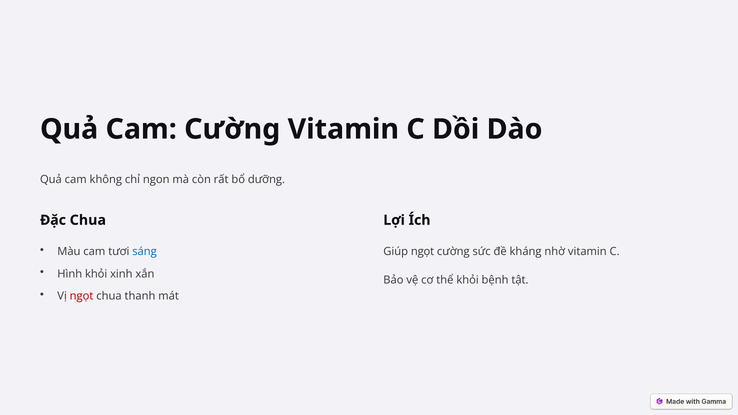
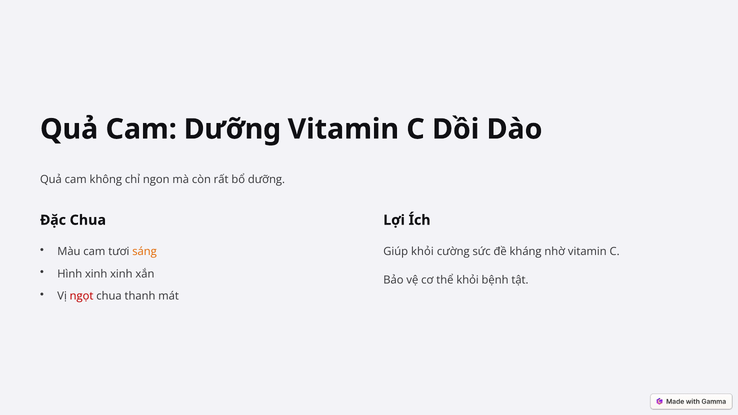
Cam Cường: Cường -> Dưỡng (232, 129)
sáng colour: blue -> orange (145, 252)
Giúp ngọt: ngọt -> khỏi (422, 252)
Hình khỏi: khỏi -> xinh (96, 274)
